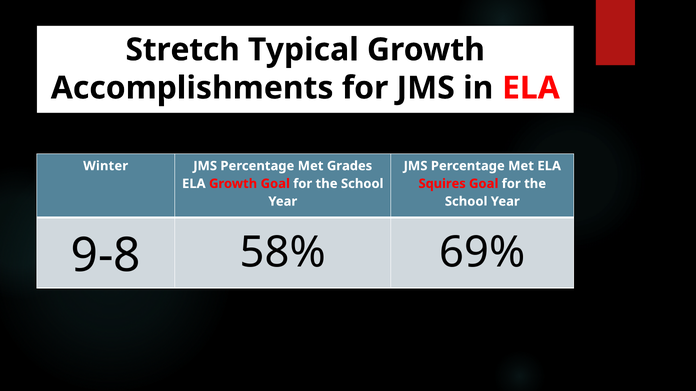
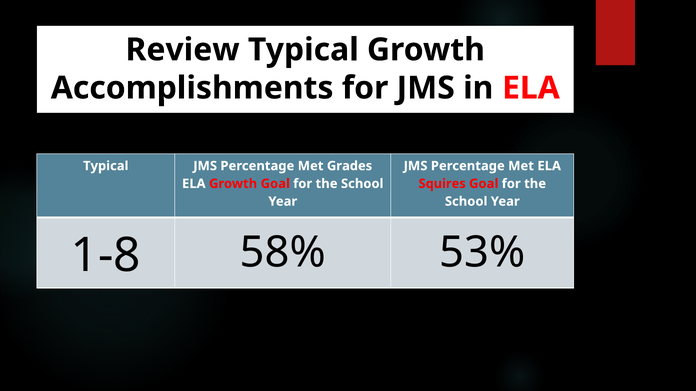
Stretch: Stretch -> Review (183, 50)
Winter: Winter -> Typical (106, 166)
9-8: 9-8 -> 1-8 (106, 256)
69%: 69% -> 53% (482, 253)
